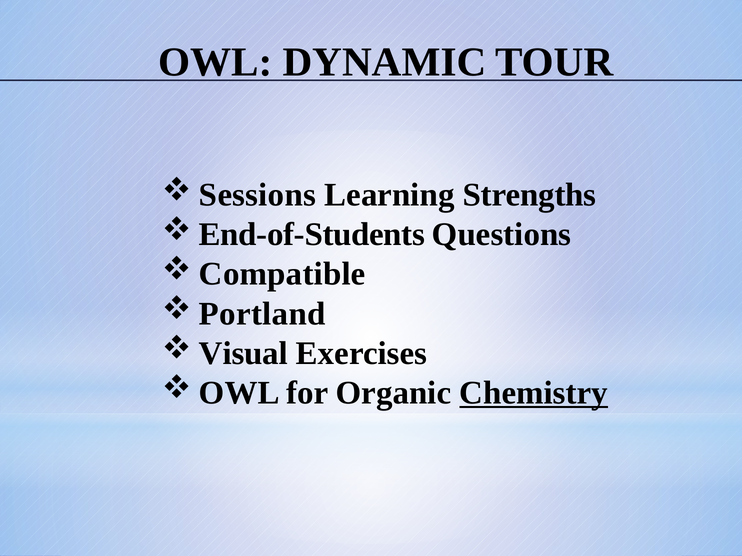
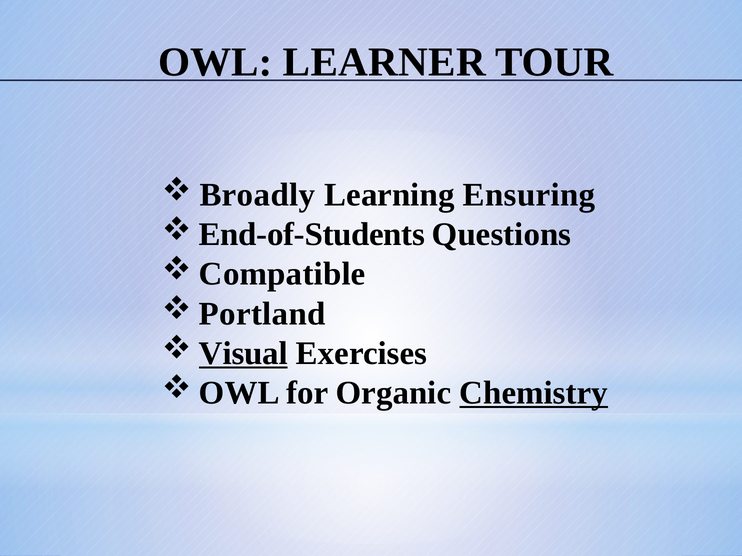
DYNAMIC: DYNAMIC -> LEARNER (384, 62)
Sessions: Sessions -> Broadly (257, 195)
Strengths: Strengths -> Ensuring (529, 195)
Visual underline: none -> present (243, 354)
